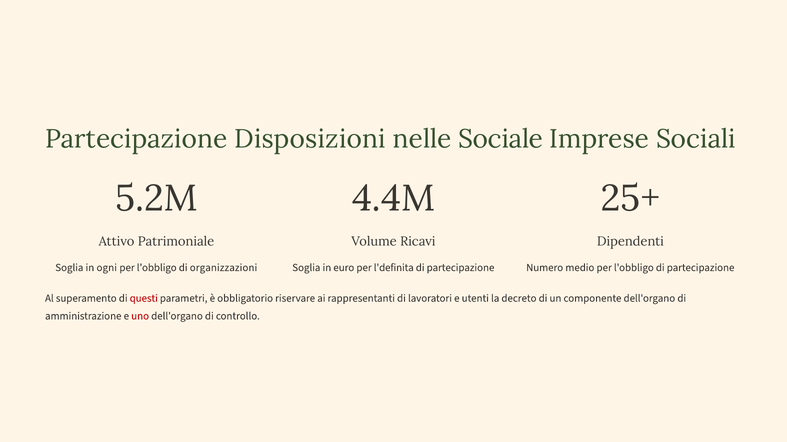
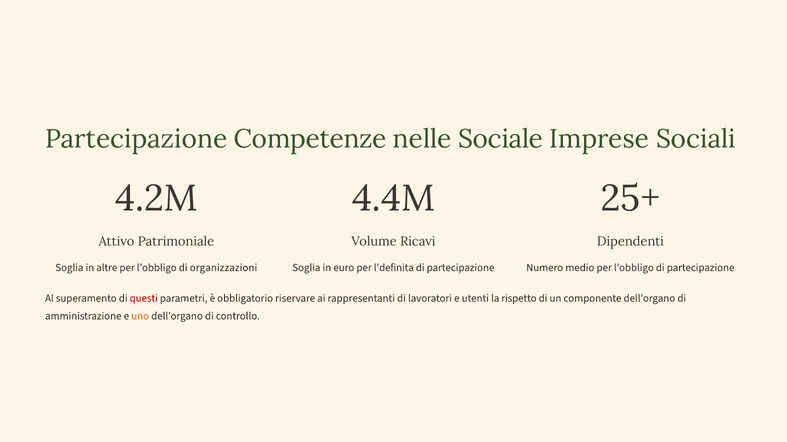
Disposizioni: Disposizioni -> Competenze (310, 139)
5.2M: 5.2M -> 4.2M (156, 199)
ogni: ogni -> altre (107, 268)
decreto: decreto -> rispetto (519, 299)
uno colour: red -> orange (140, 316)
